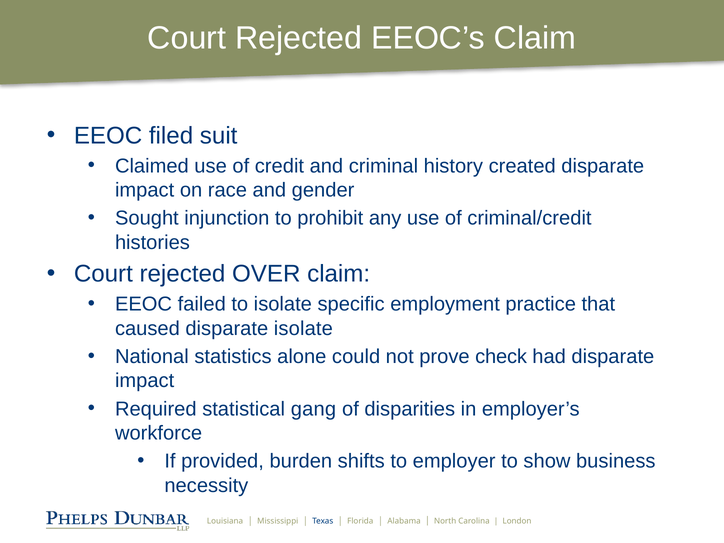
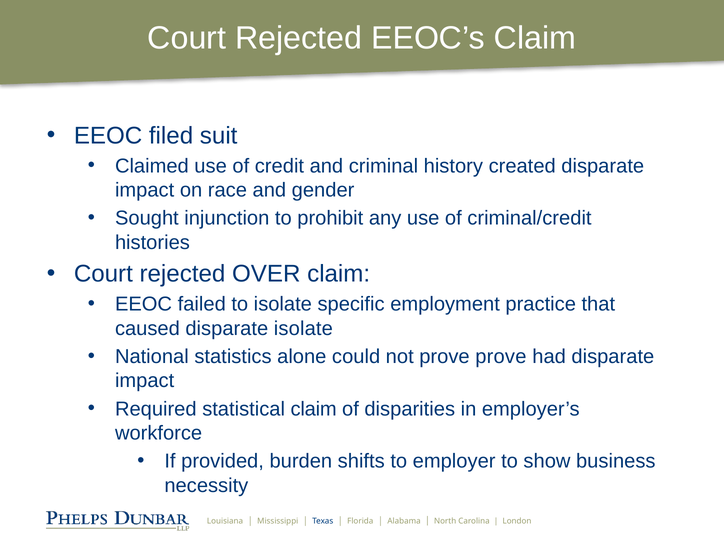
prove check: check -> prove (501, 357)
statistical gang: gang -> claim (314, 409)
